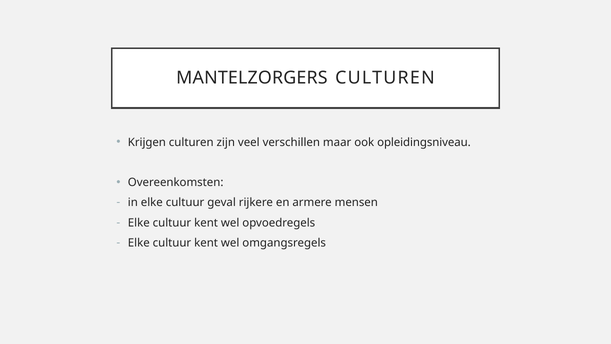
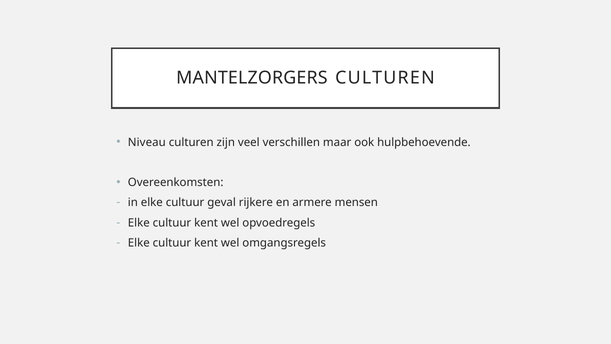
Krijgen: Krijgen -> Niveau (147, 142)
opleidingsniveau: opleidingsniveau -> hulpbehoevende (424, 142)
